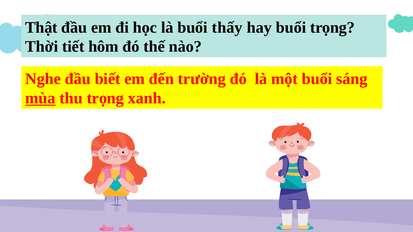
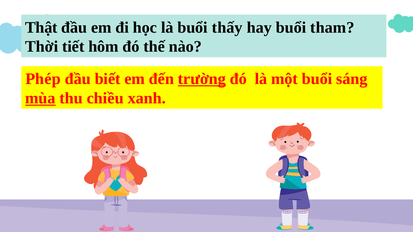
buổi trọng: trọng -> tham (332, 27)
Nghe: Nghe -> Phép (43, 79)
trường underline: none -> present (202, 79)
thu trọng: trọng -> chiều (105, 98)
